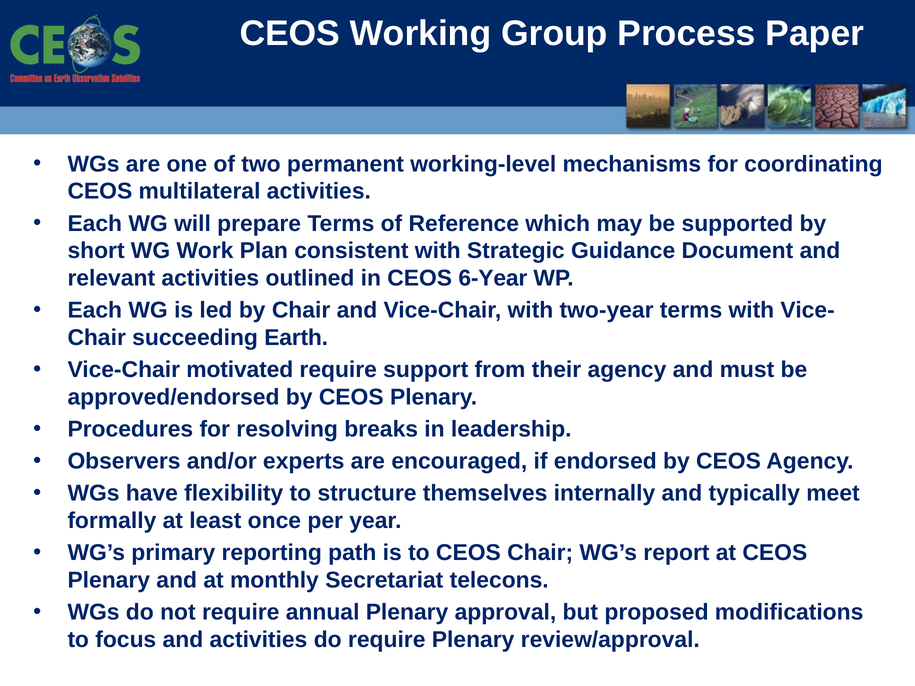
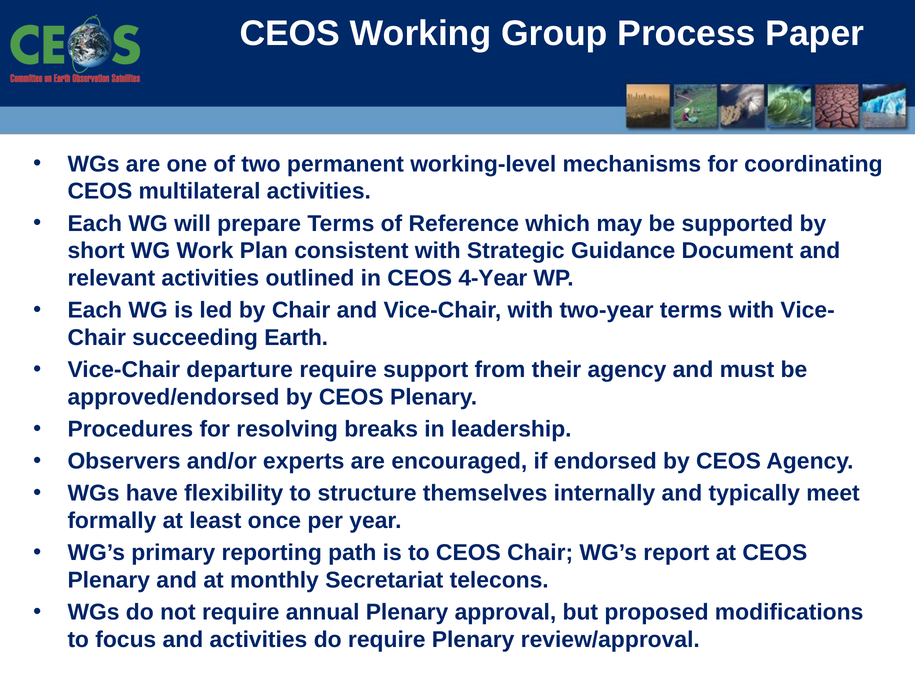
6-Year: 6-Year -> 4-Year (493, 278)
motivated: motivated -> departure (240, 370)
